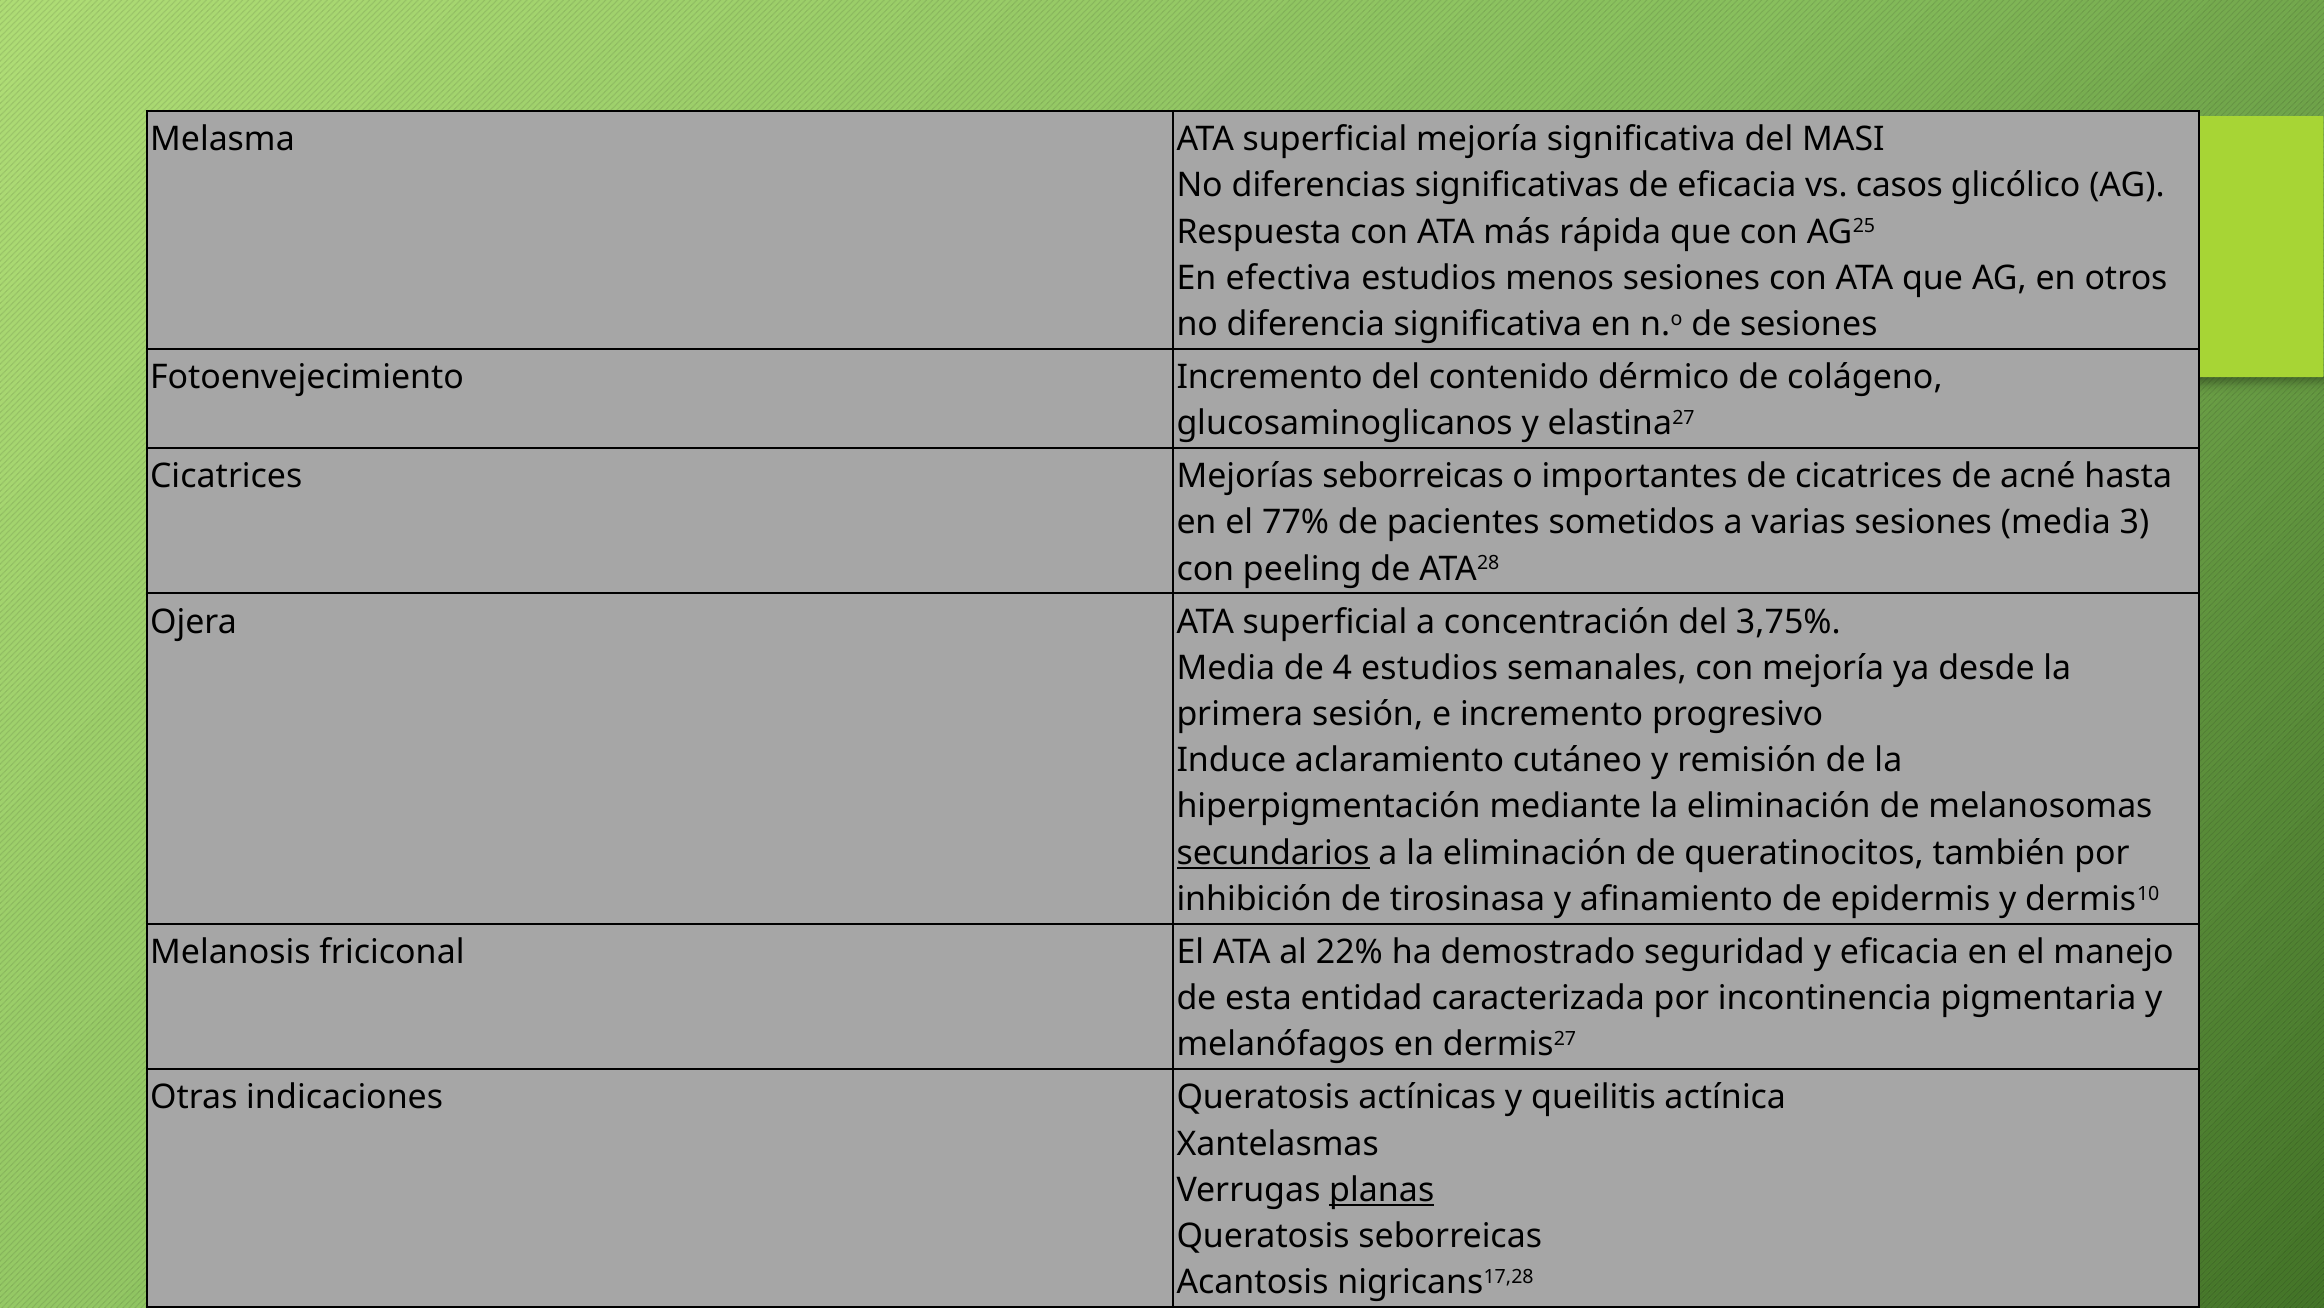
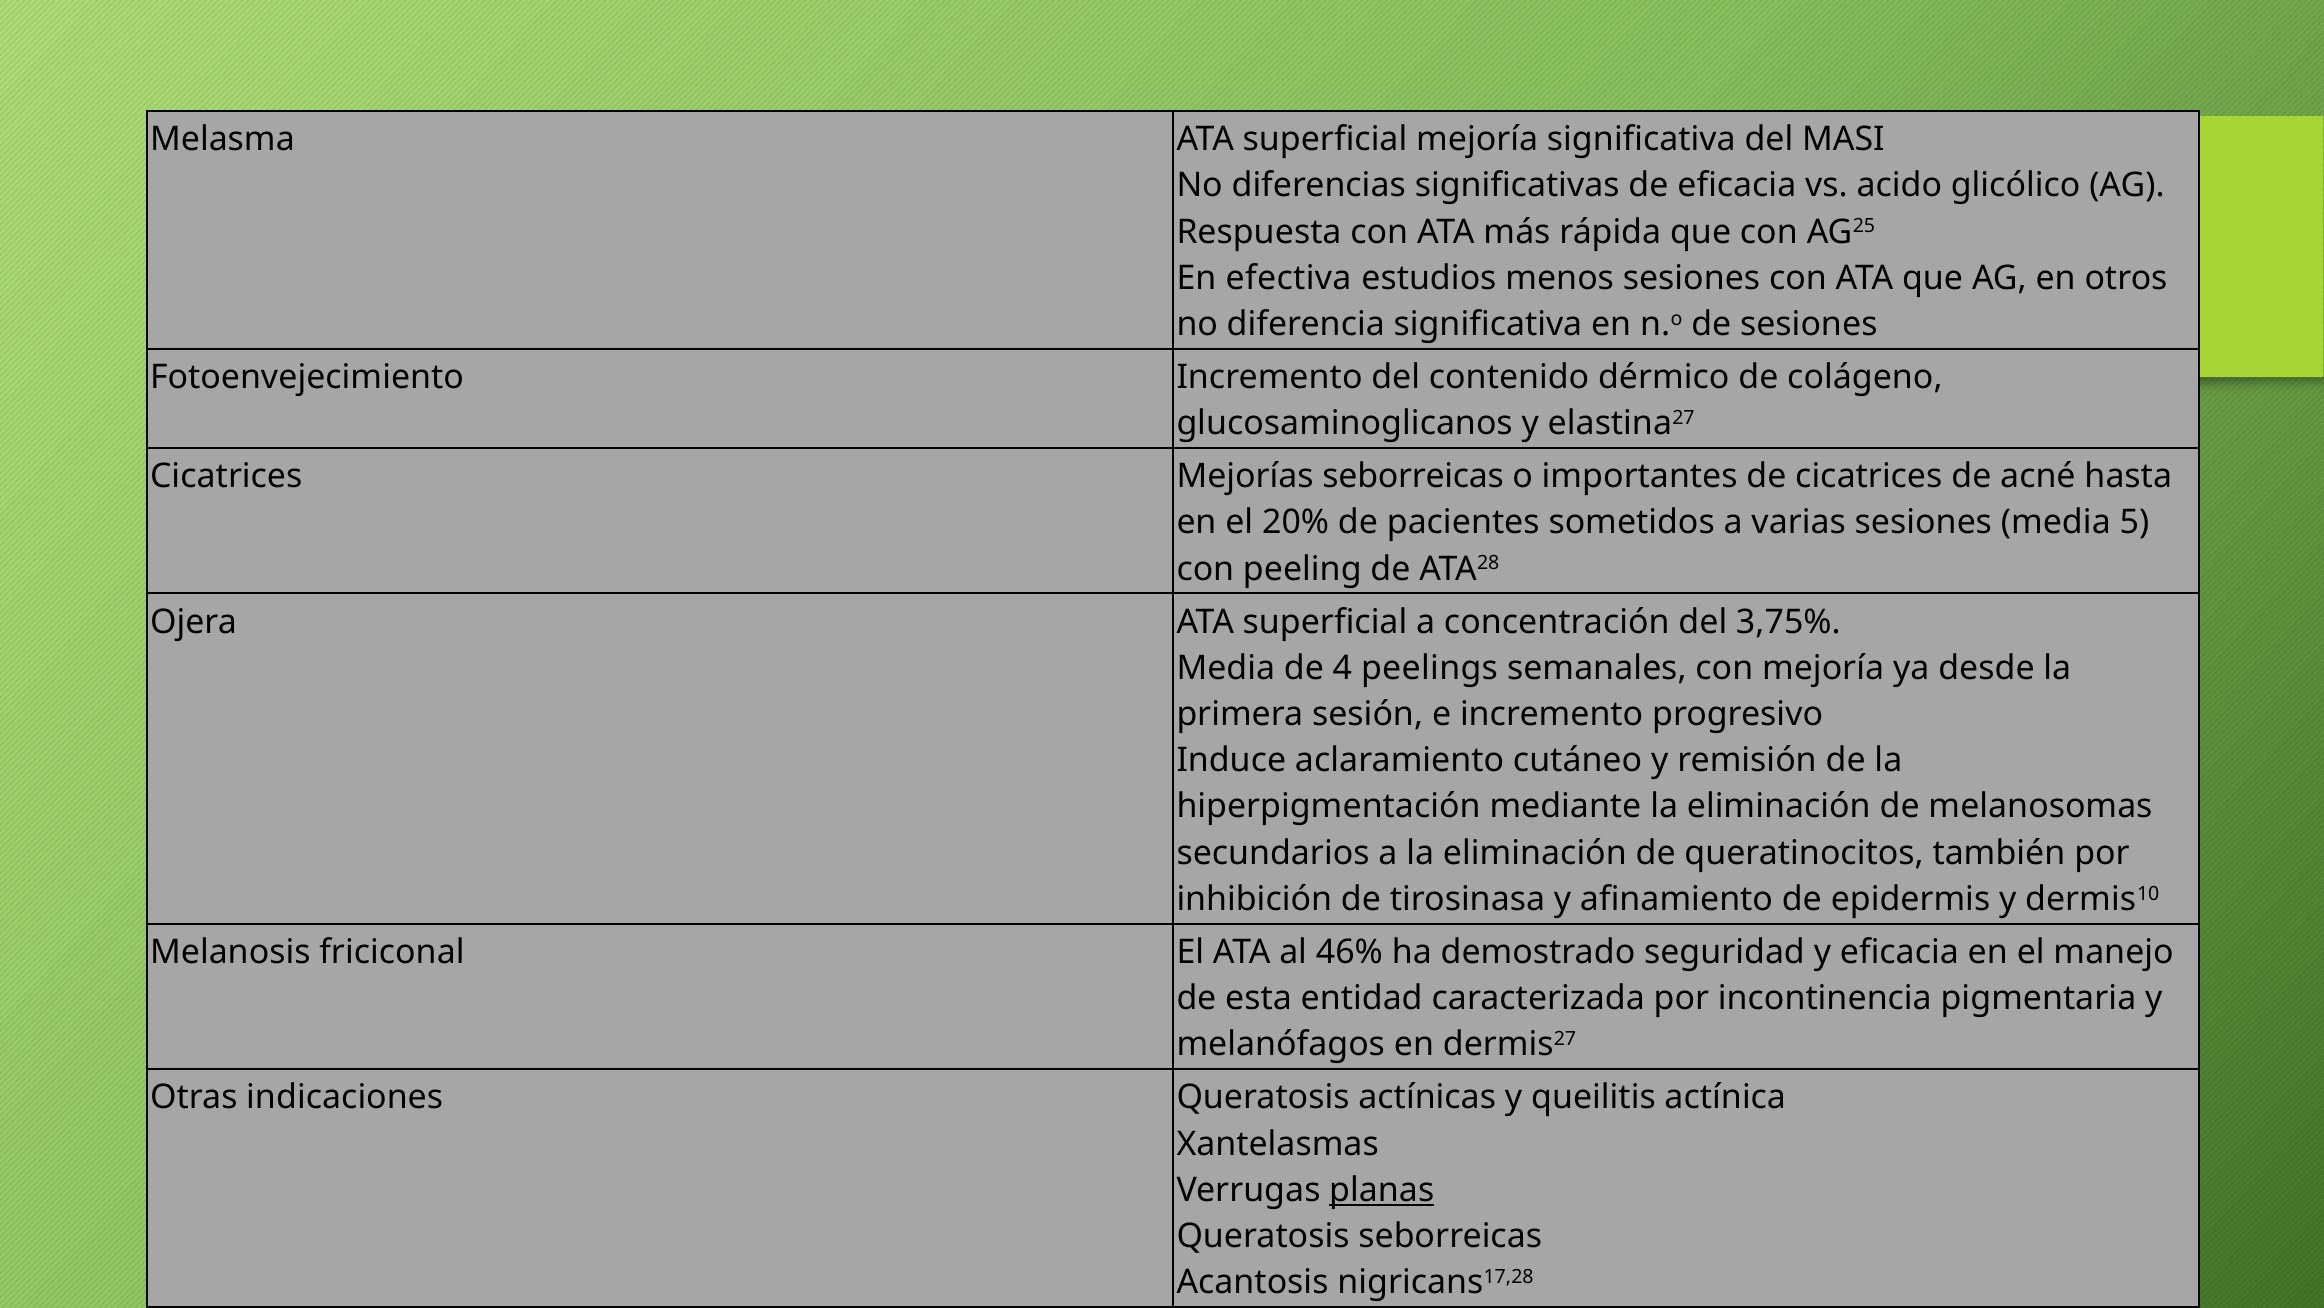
casos: casos -> acido (1899, 186)
77%: 77% -> 20% (1296, 522)
3: 3 -> 5 (2134, 522)
4 estudios: estudios -> peelings (1430, 668)
secundarios underline: present -> none (1273, 852)
22%: 22% -> 46% (1349, 952)
